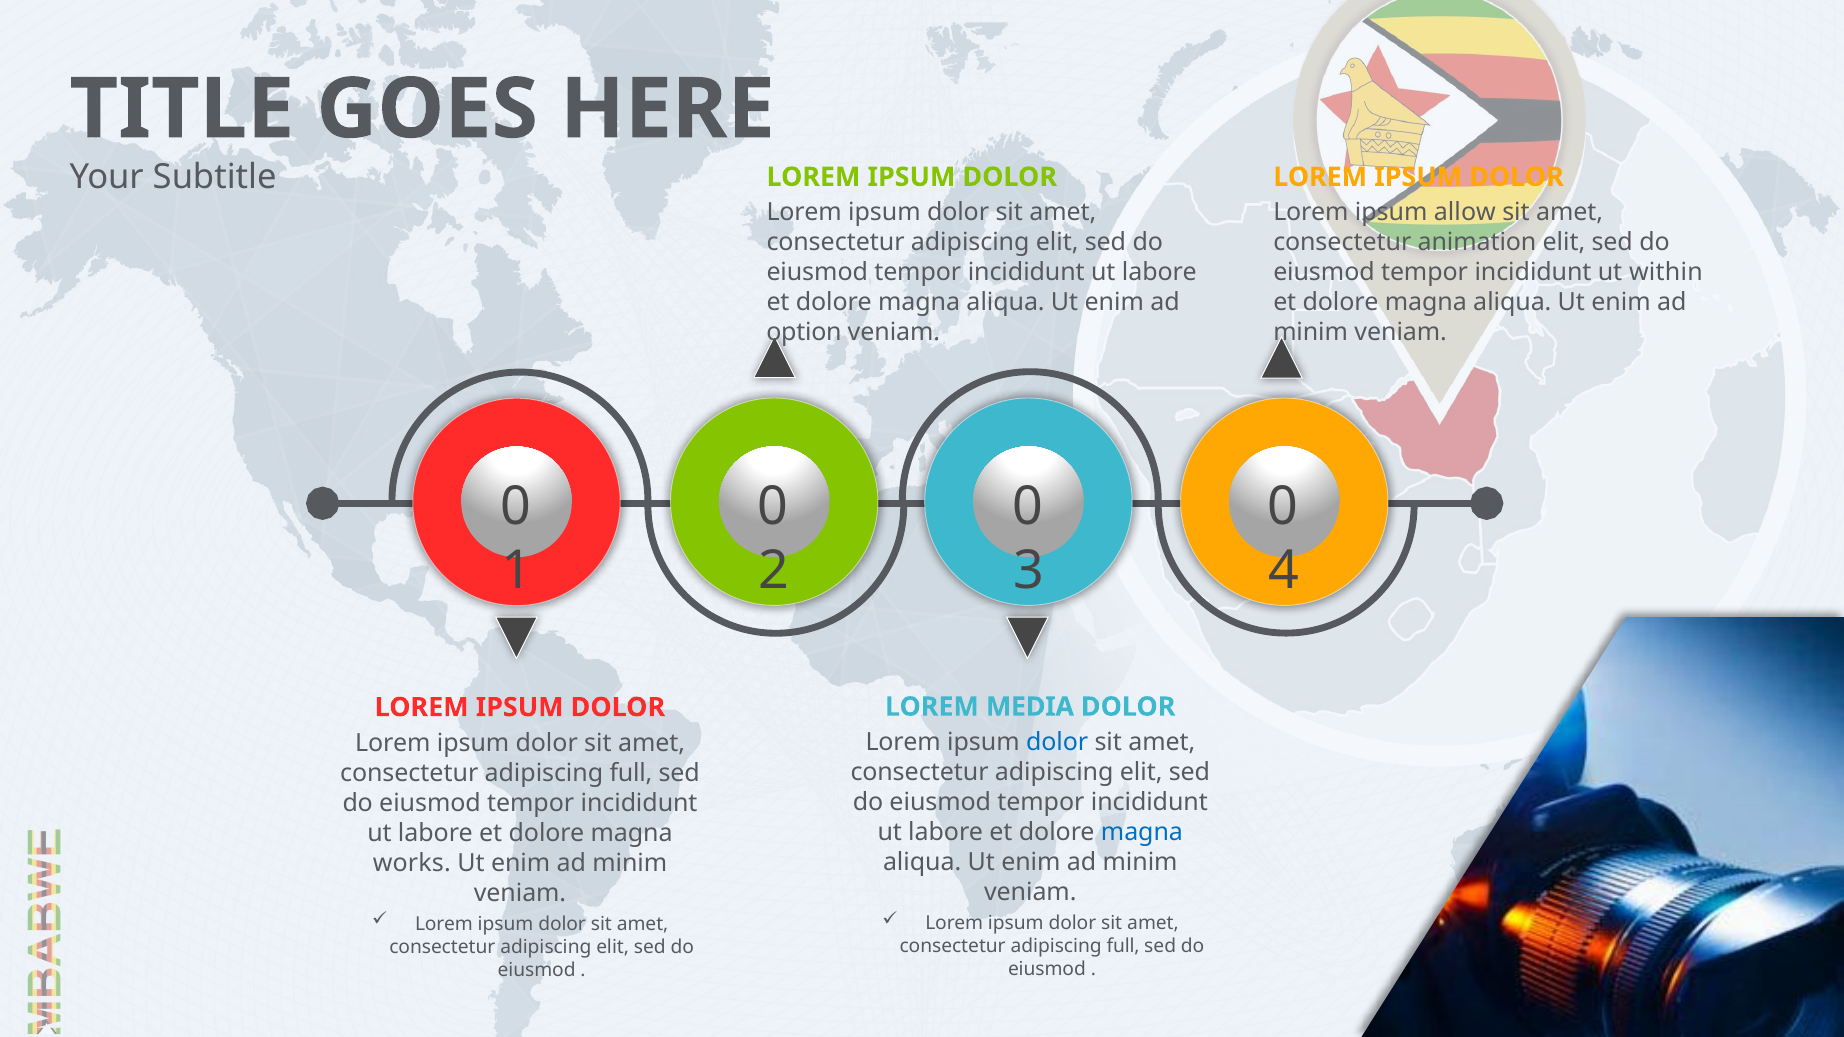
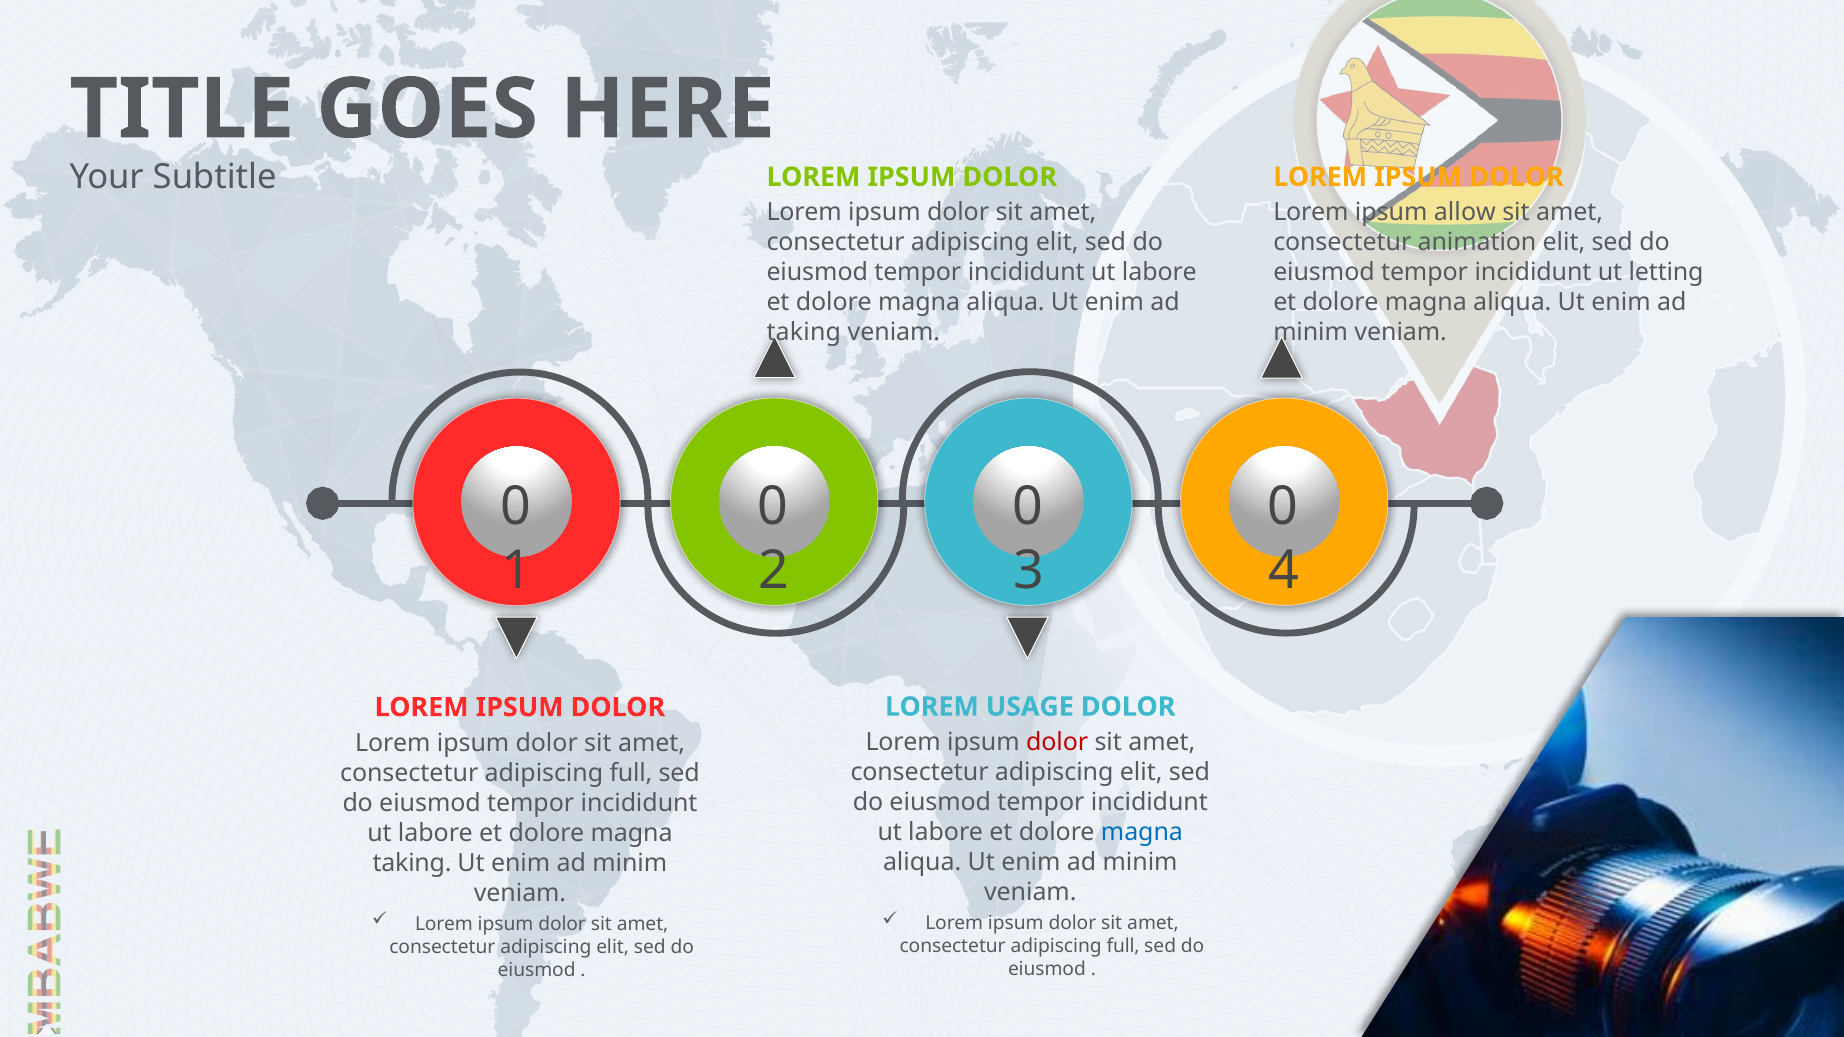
within: within -> letting (1666, 273)
option: option -> taking (804, 333)
MEDIA: MEDIA -> USAGE (1030, 707)
dolor colour: blue -> red (1057, 743)
works: works -> taking (412, 863)
